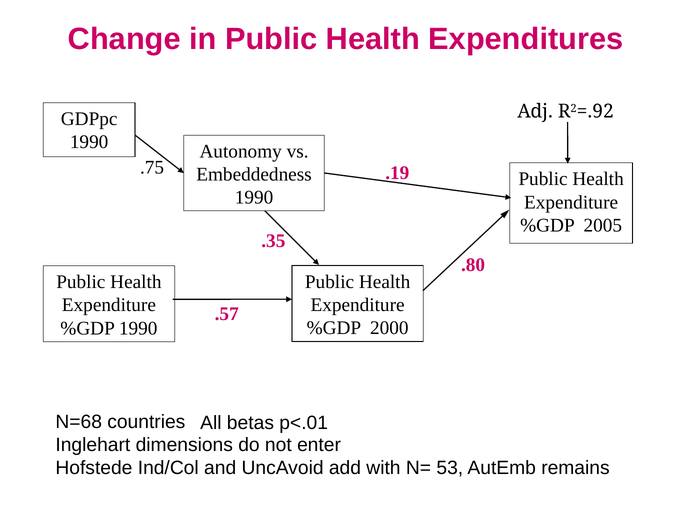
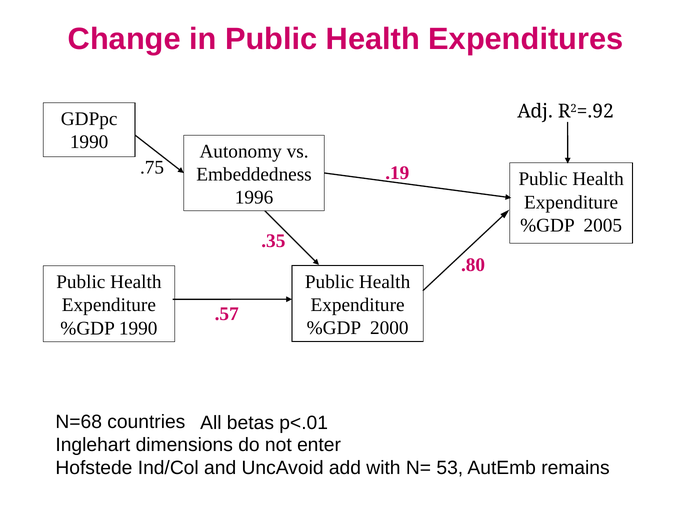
1990: 1990 -> 1996 (254, 198)
